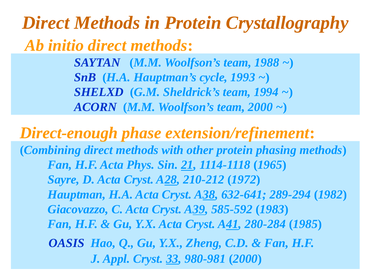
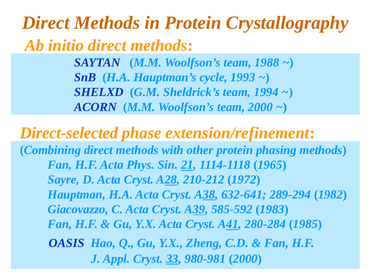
Direct-enough: Direct-enough -> Direct-selected (69, 133)
